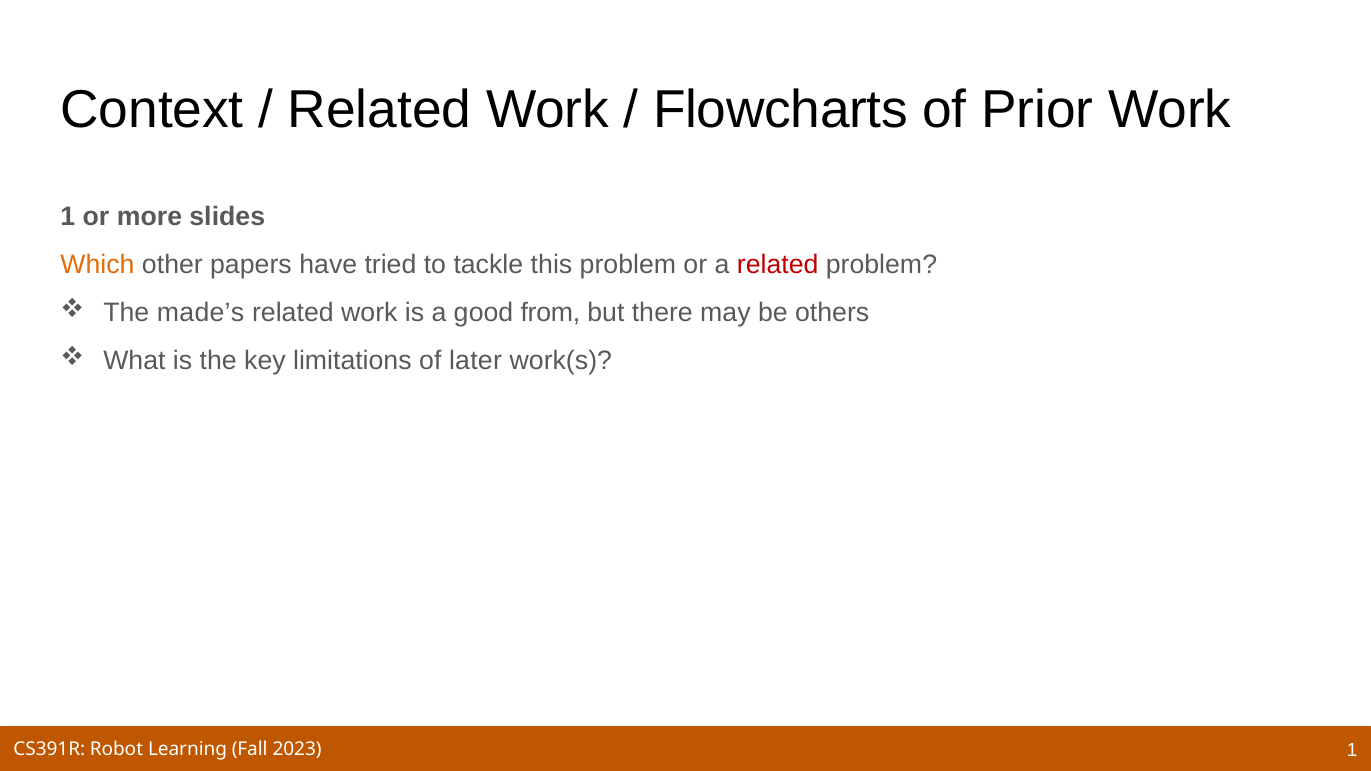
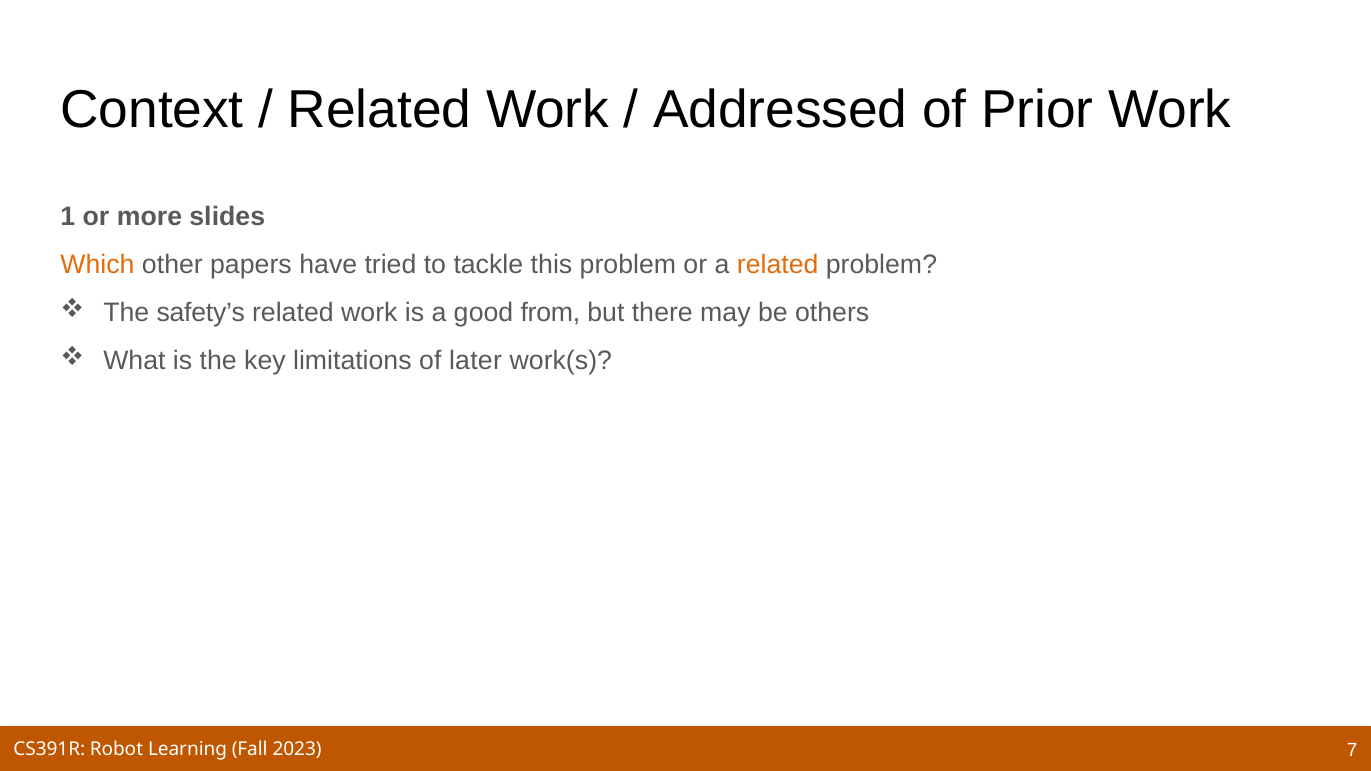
Flowcharts: Flowcharts -> Addressed (780, 110)
related colour: red -> orange (778, 265)
made’s: made’s -> safety’s (201, 313)
1: 1 -> 7 (1352, 750)
